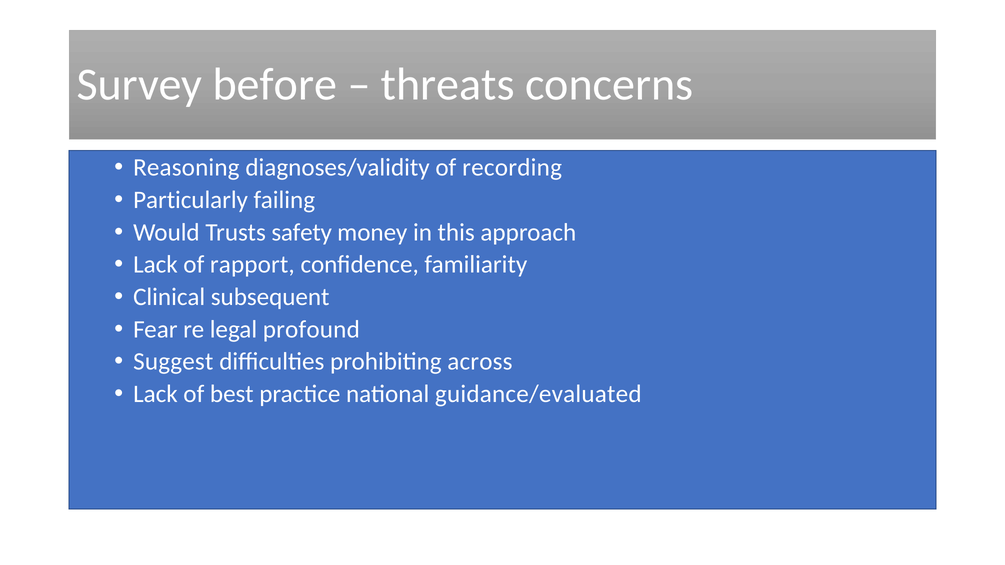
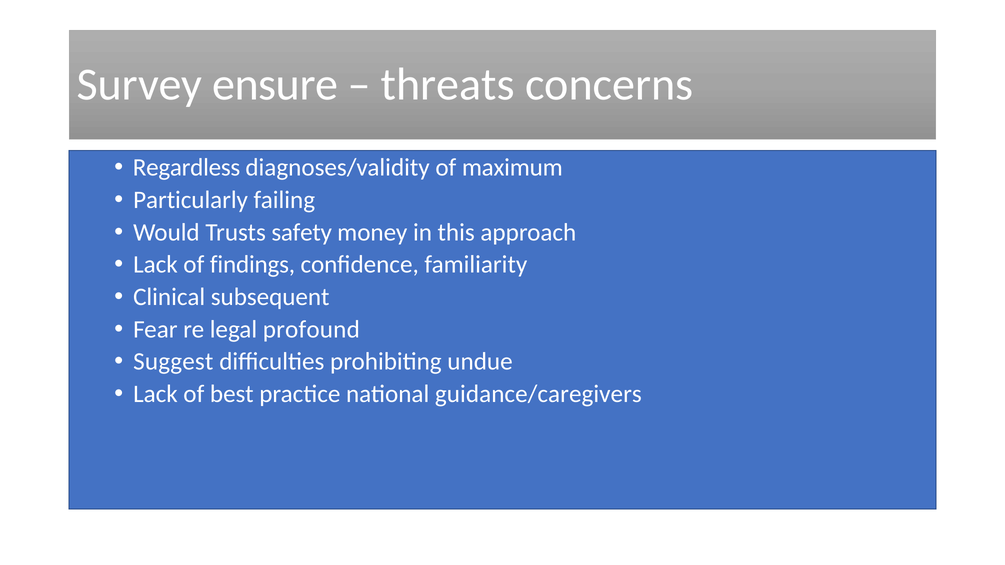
before: before -> ensure (275, 84)
Reasoning: Reasoning -> Regardless (187, 168)
recording: recording -> maximum (512, 168)
rapport: rapport -> findings (253, 265)
across: across -> undue (480, 362)
guidance/evaluated: guidance/evaluated -> guidance/caregivers (538, 394)
